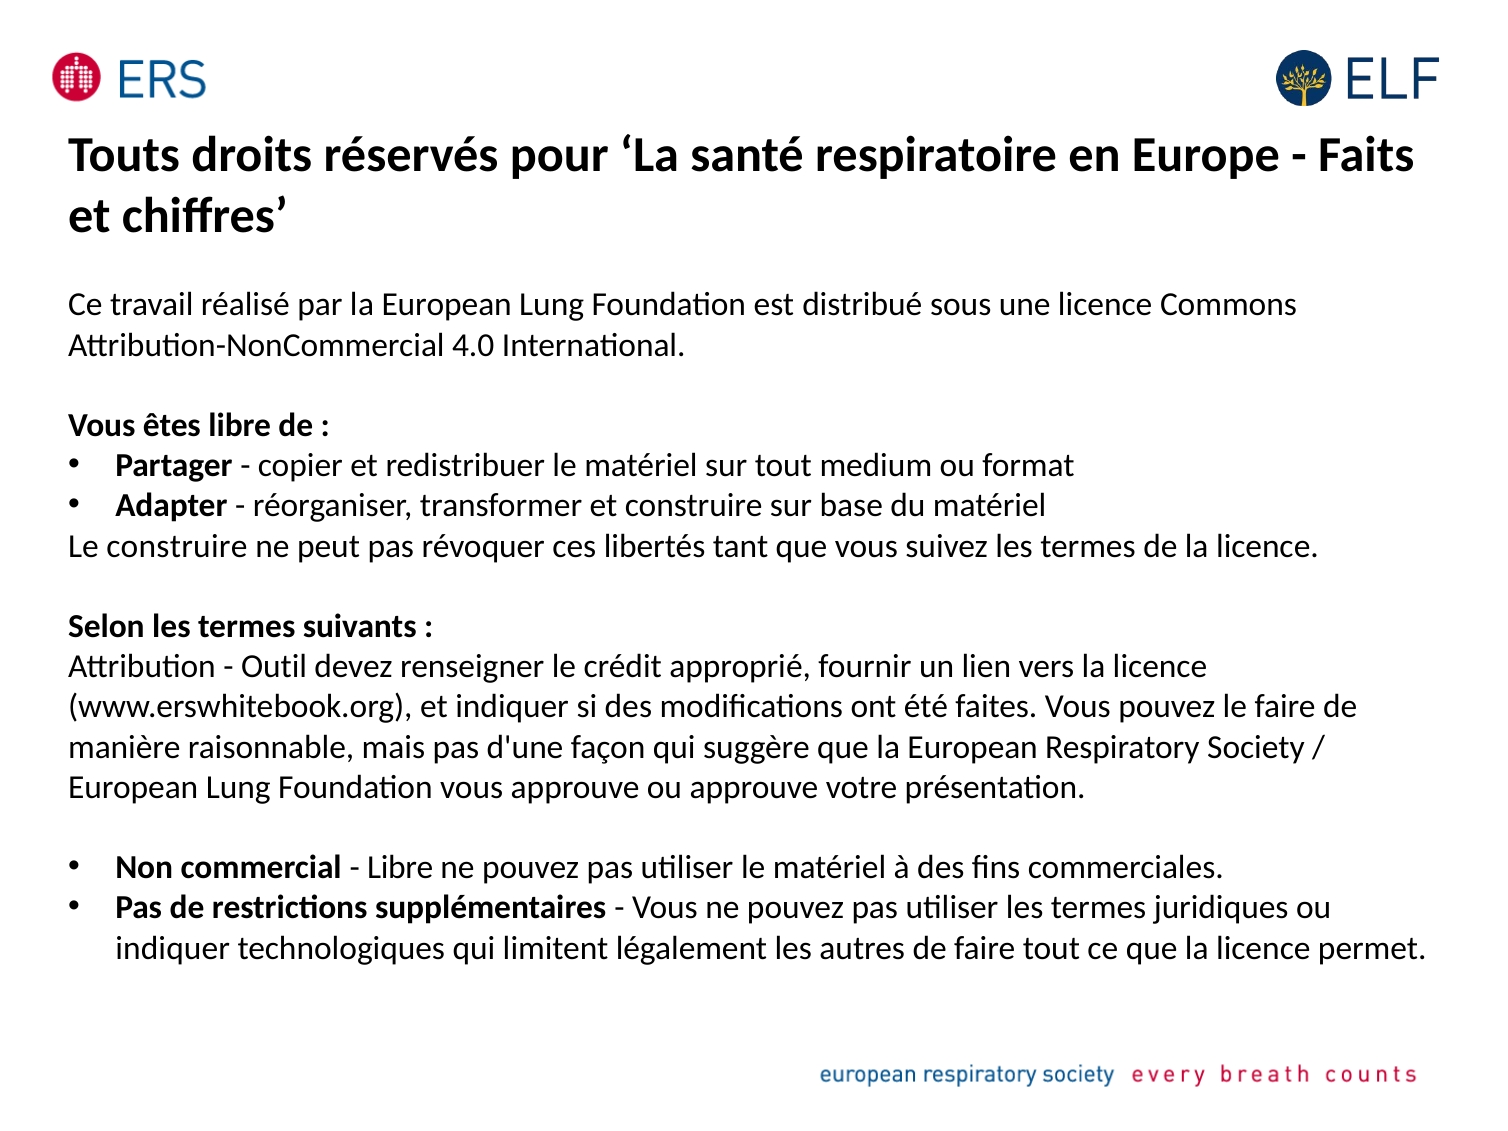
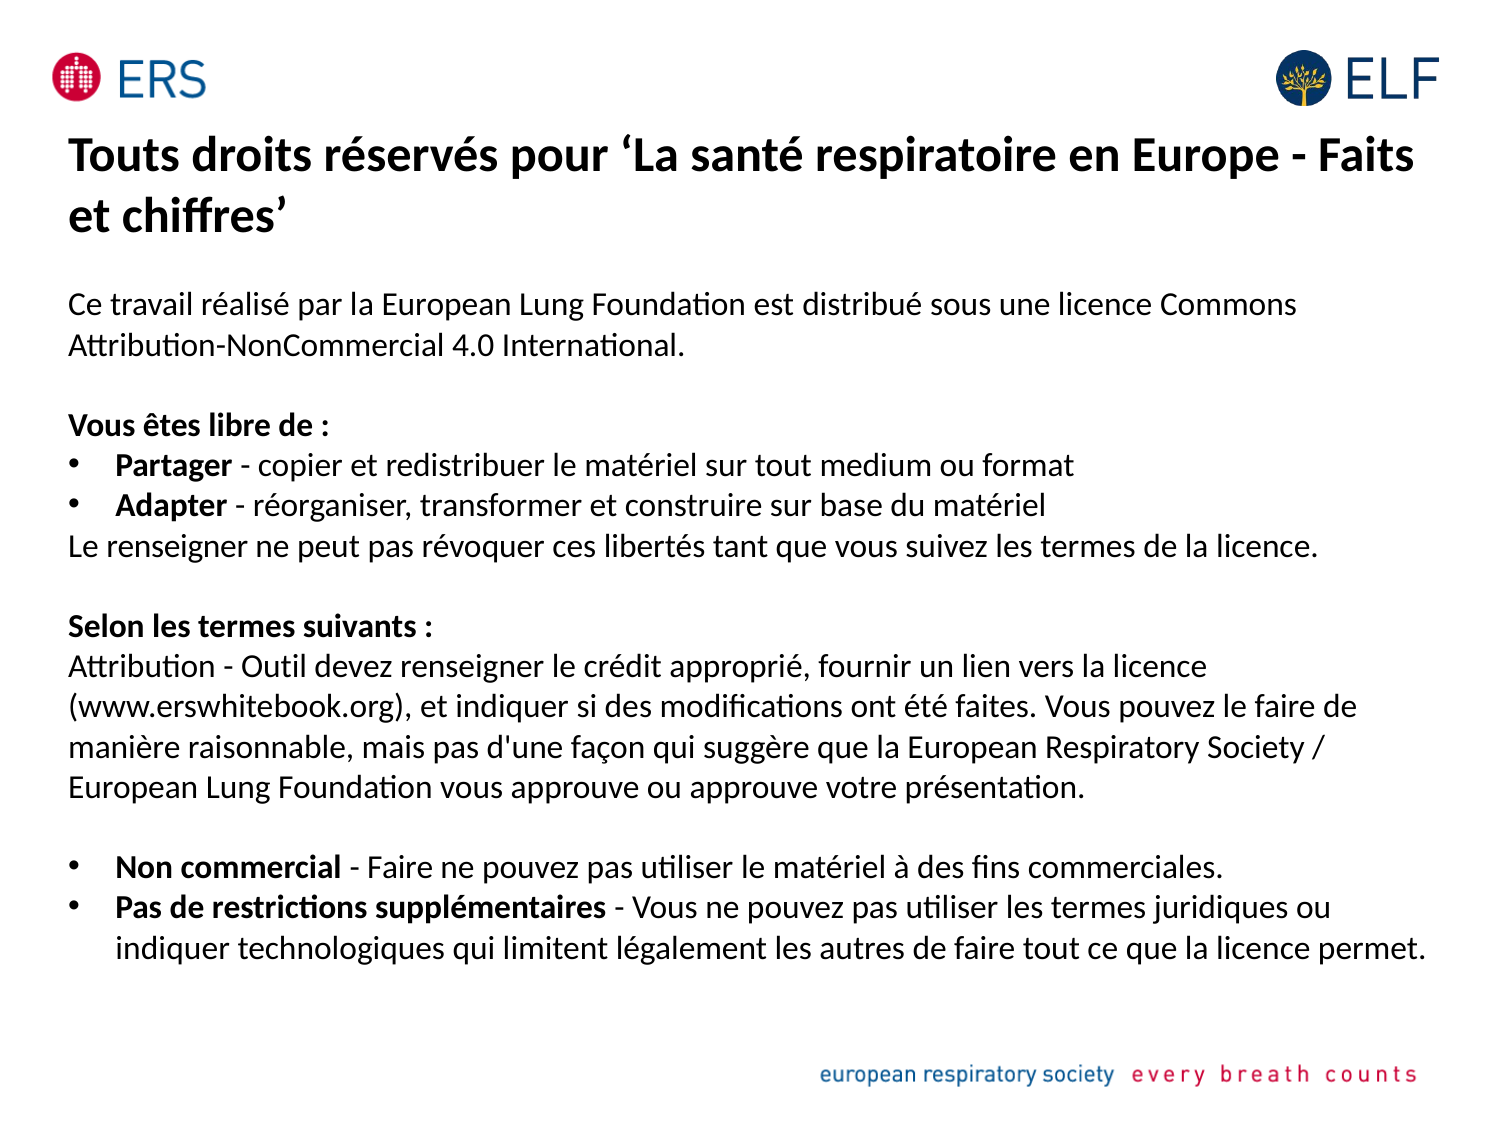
Le construire: construire -> renseigner (177, 546)
Libre: Libre -> Faire (400, 868)
